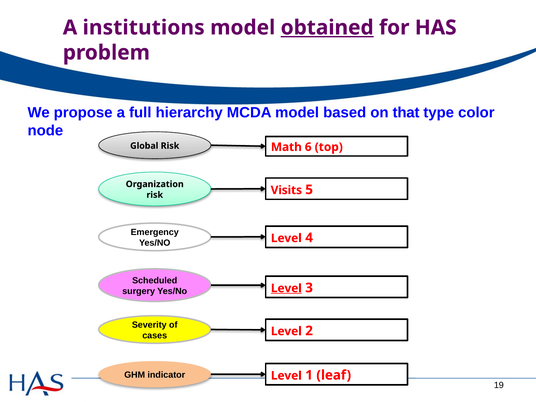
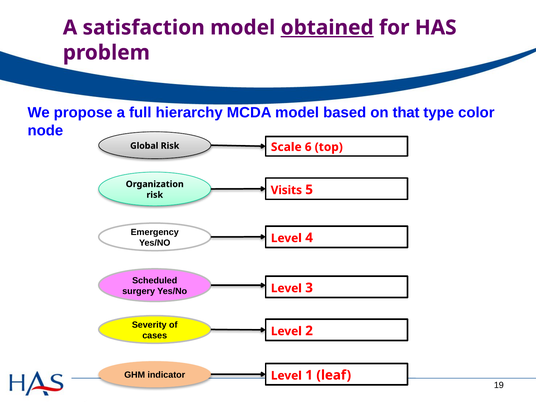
institutions: institutions -> satisfaction (144, 28)
Math: Math -> Scale (286, 147)
Level underline: present -> none (286, 288)
